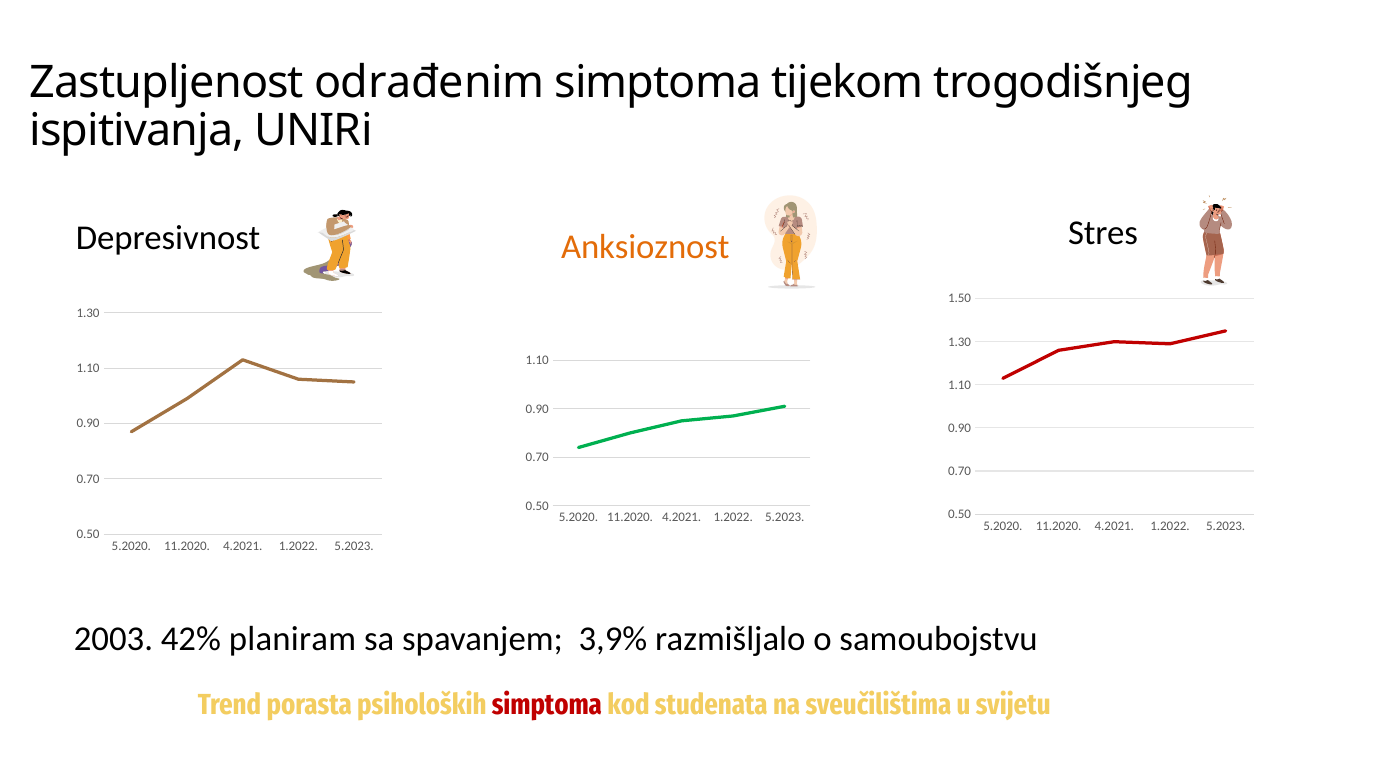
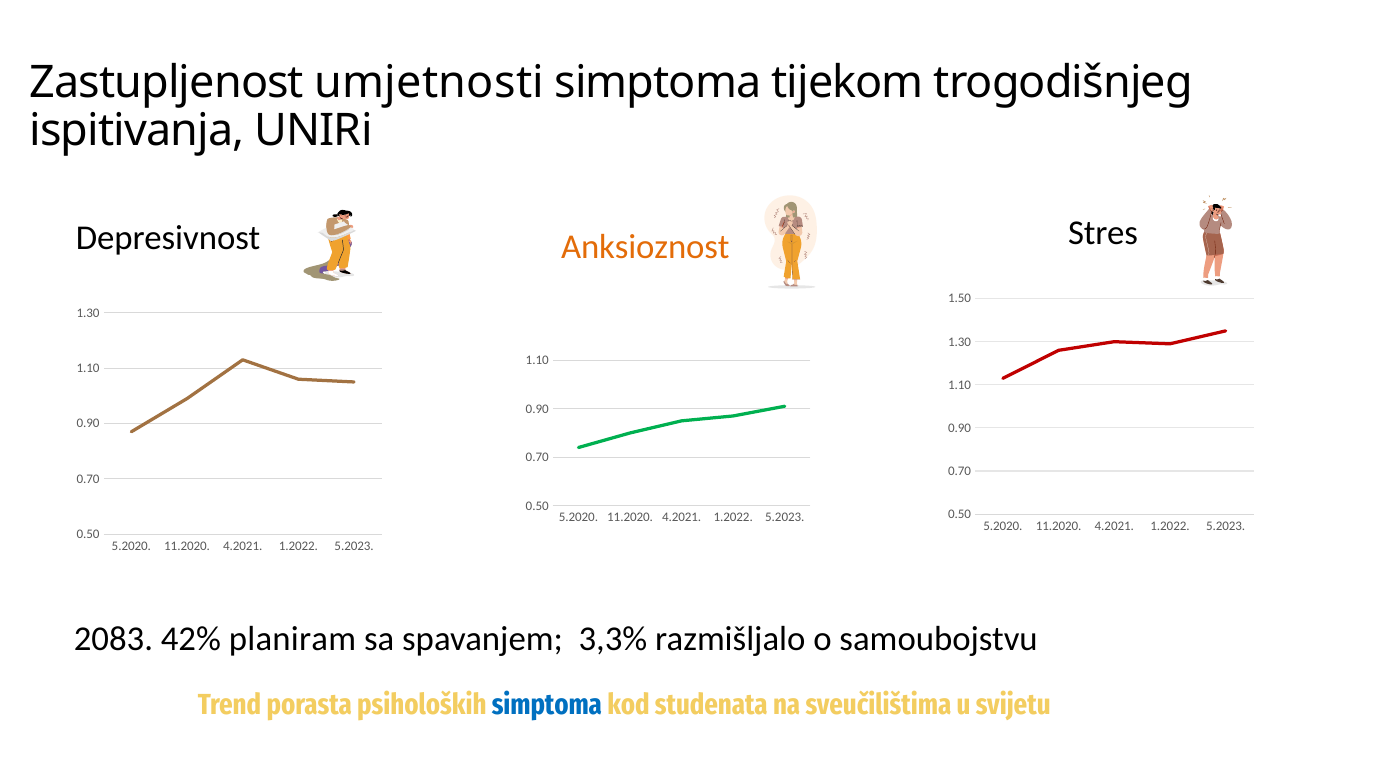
odrađenim: odrađenim -> umjetnosti (429, 82)
2003: 2003 -> 2083 (113, 639)
3,9%: 3,9% -> 3,3% (613, 639)
simptoma colour: red -> blue (547, 704)
